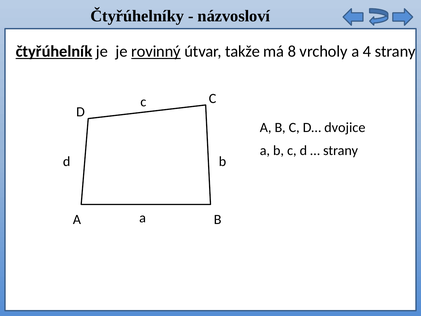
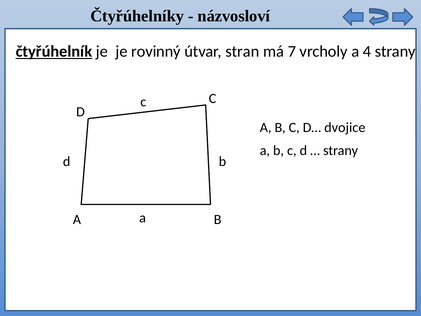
rovinný underline: present -> none (156, 52)
takže: takže -> stran (242, 52)
8: 8 -> 7 (292, 52)
